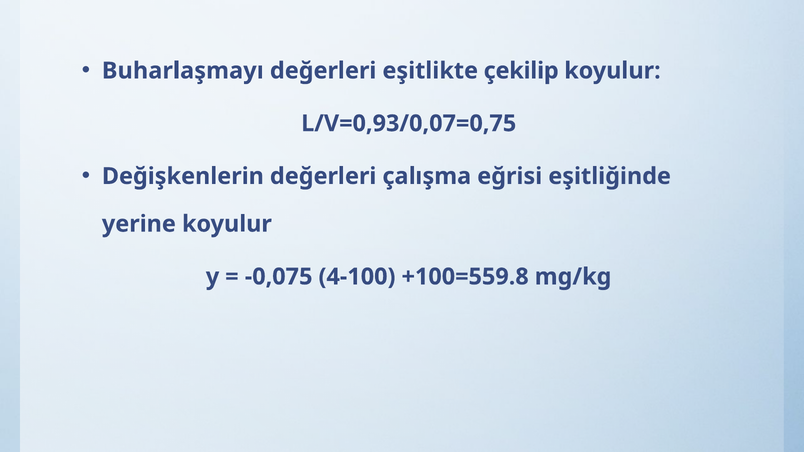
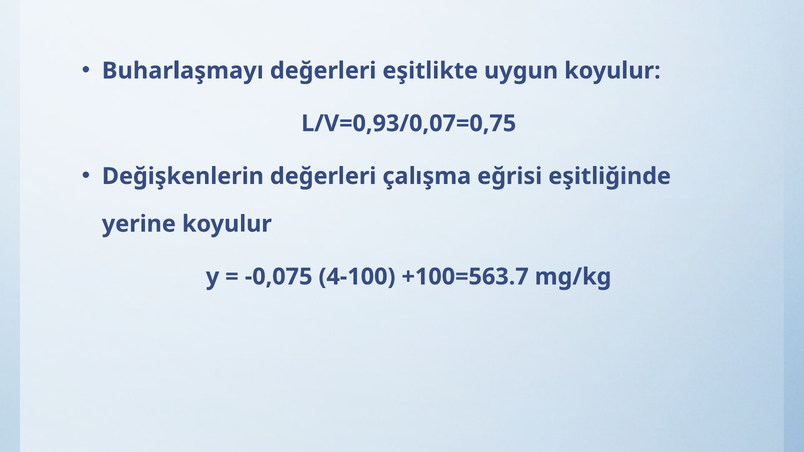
çekilip: çekilip -> uygun (521, 71)
+100=559.8: +100=559.8 -> +100=563.7 (465, 277)
